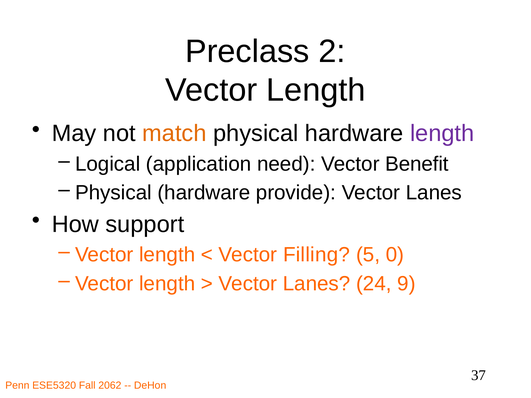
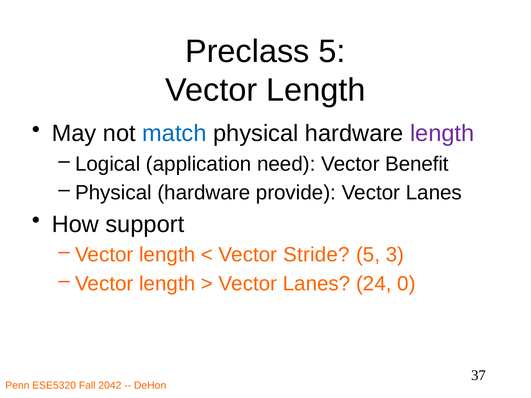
Preclass 2: 2 -> 5 (332, 51)
match colour: orange -> blue (174, 134)
Filling: Filling -> Stride (316, 255)
0: 0 -> 3 (395, 255)
9: 9 -> 0 (406, 284)
2062: 2062 -> 2042 (110, 386)
